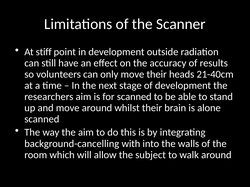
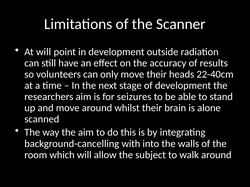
At stiff: stiff -> will (44, 52)
21-40cm: 21-40cm -> 22-40cm (215, 74)
for scanned: scanned -> seizures (134, 97)
